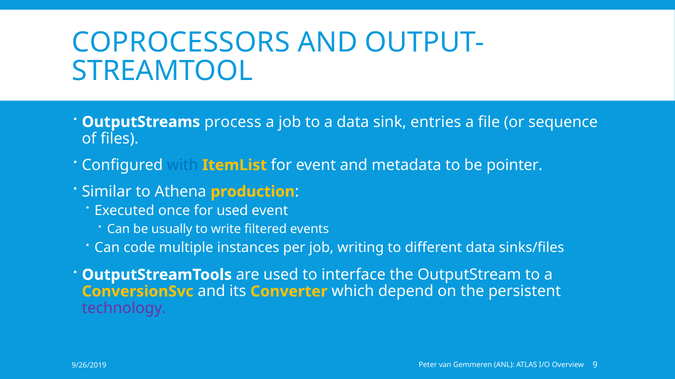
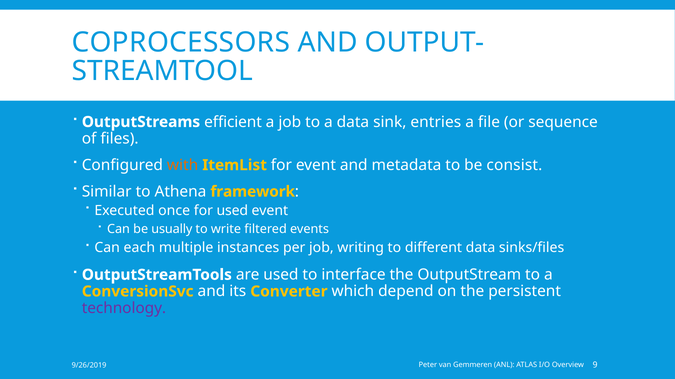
process: process -> efficient (233, 122)
with colour: blue -> orange (183, 165)
pointer: pointer -> consist (514, 165)
production: production -> framework (253, 192)
code: code -> each (139, 248)
